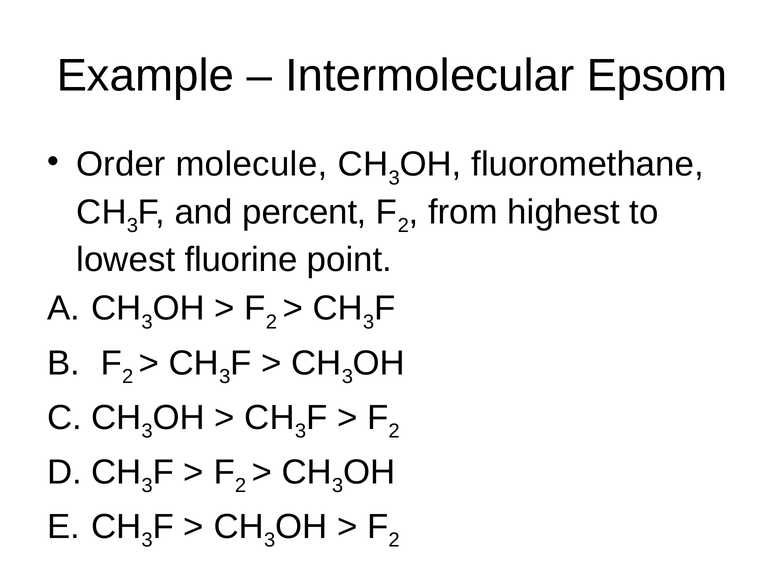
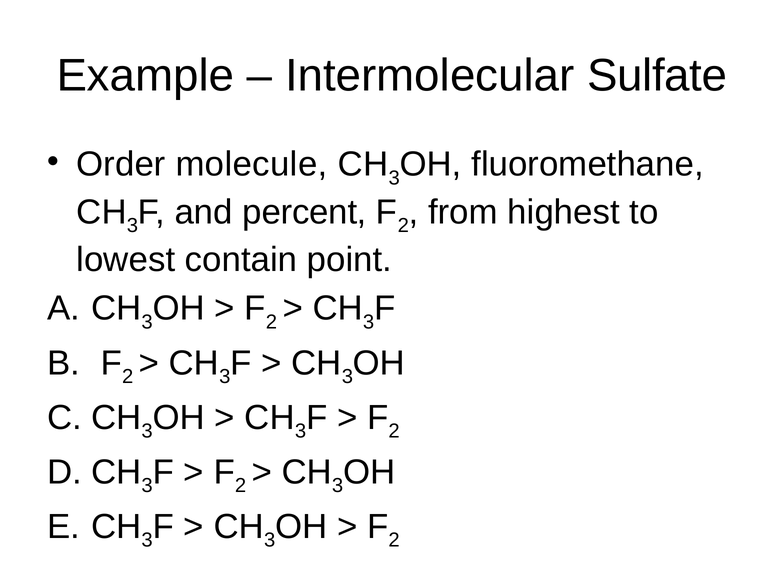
Epsom: Epsom -> Sulfate (657, 76)
fluorine: fluorine -> contain (241, 260)
